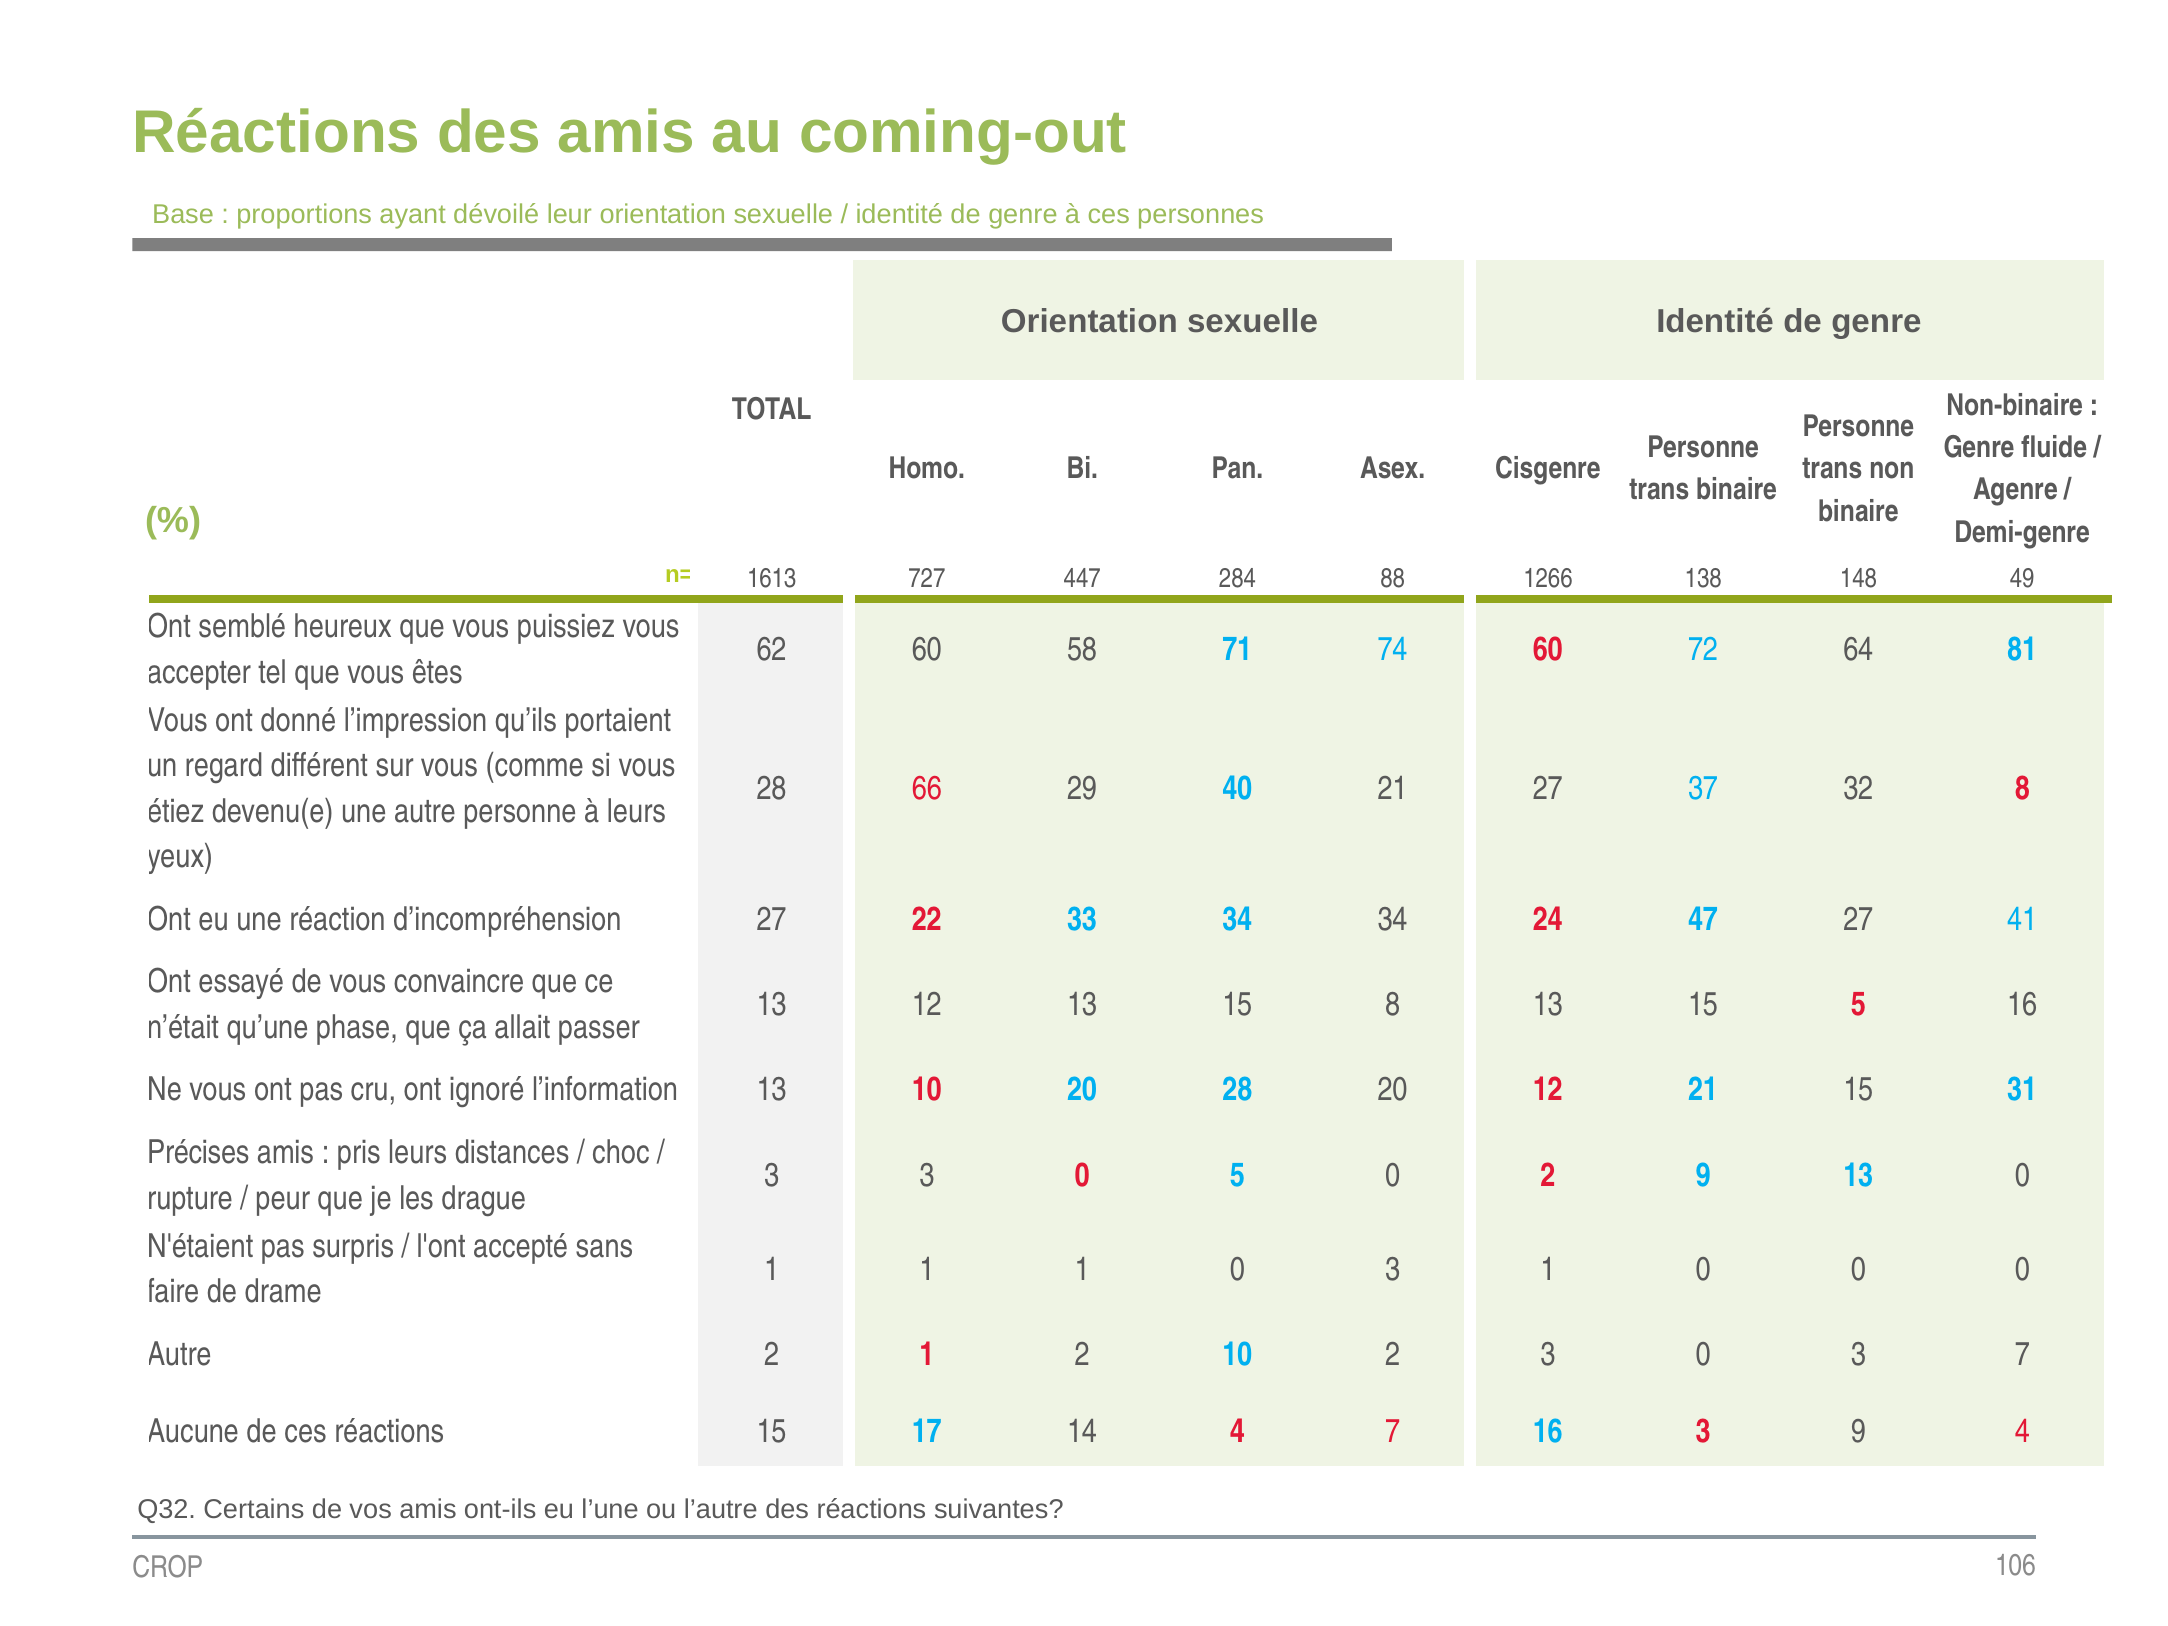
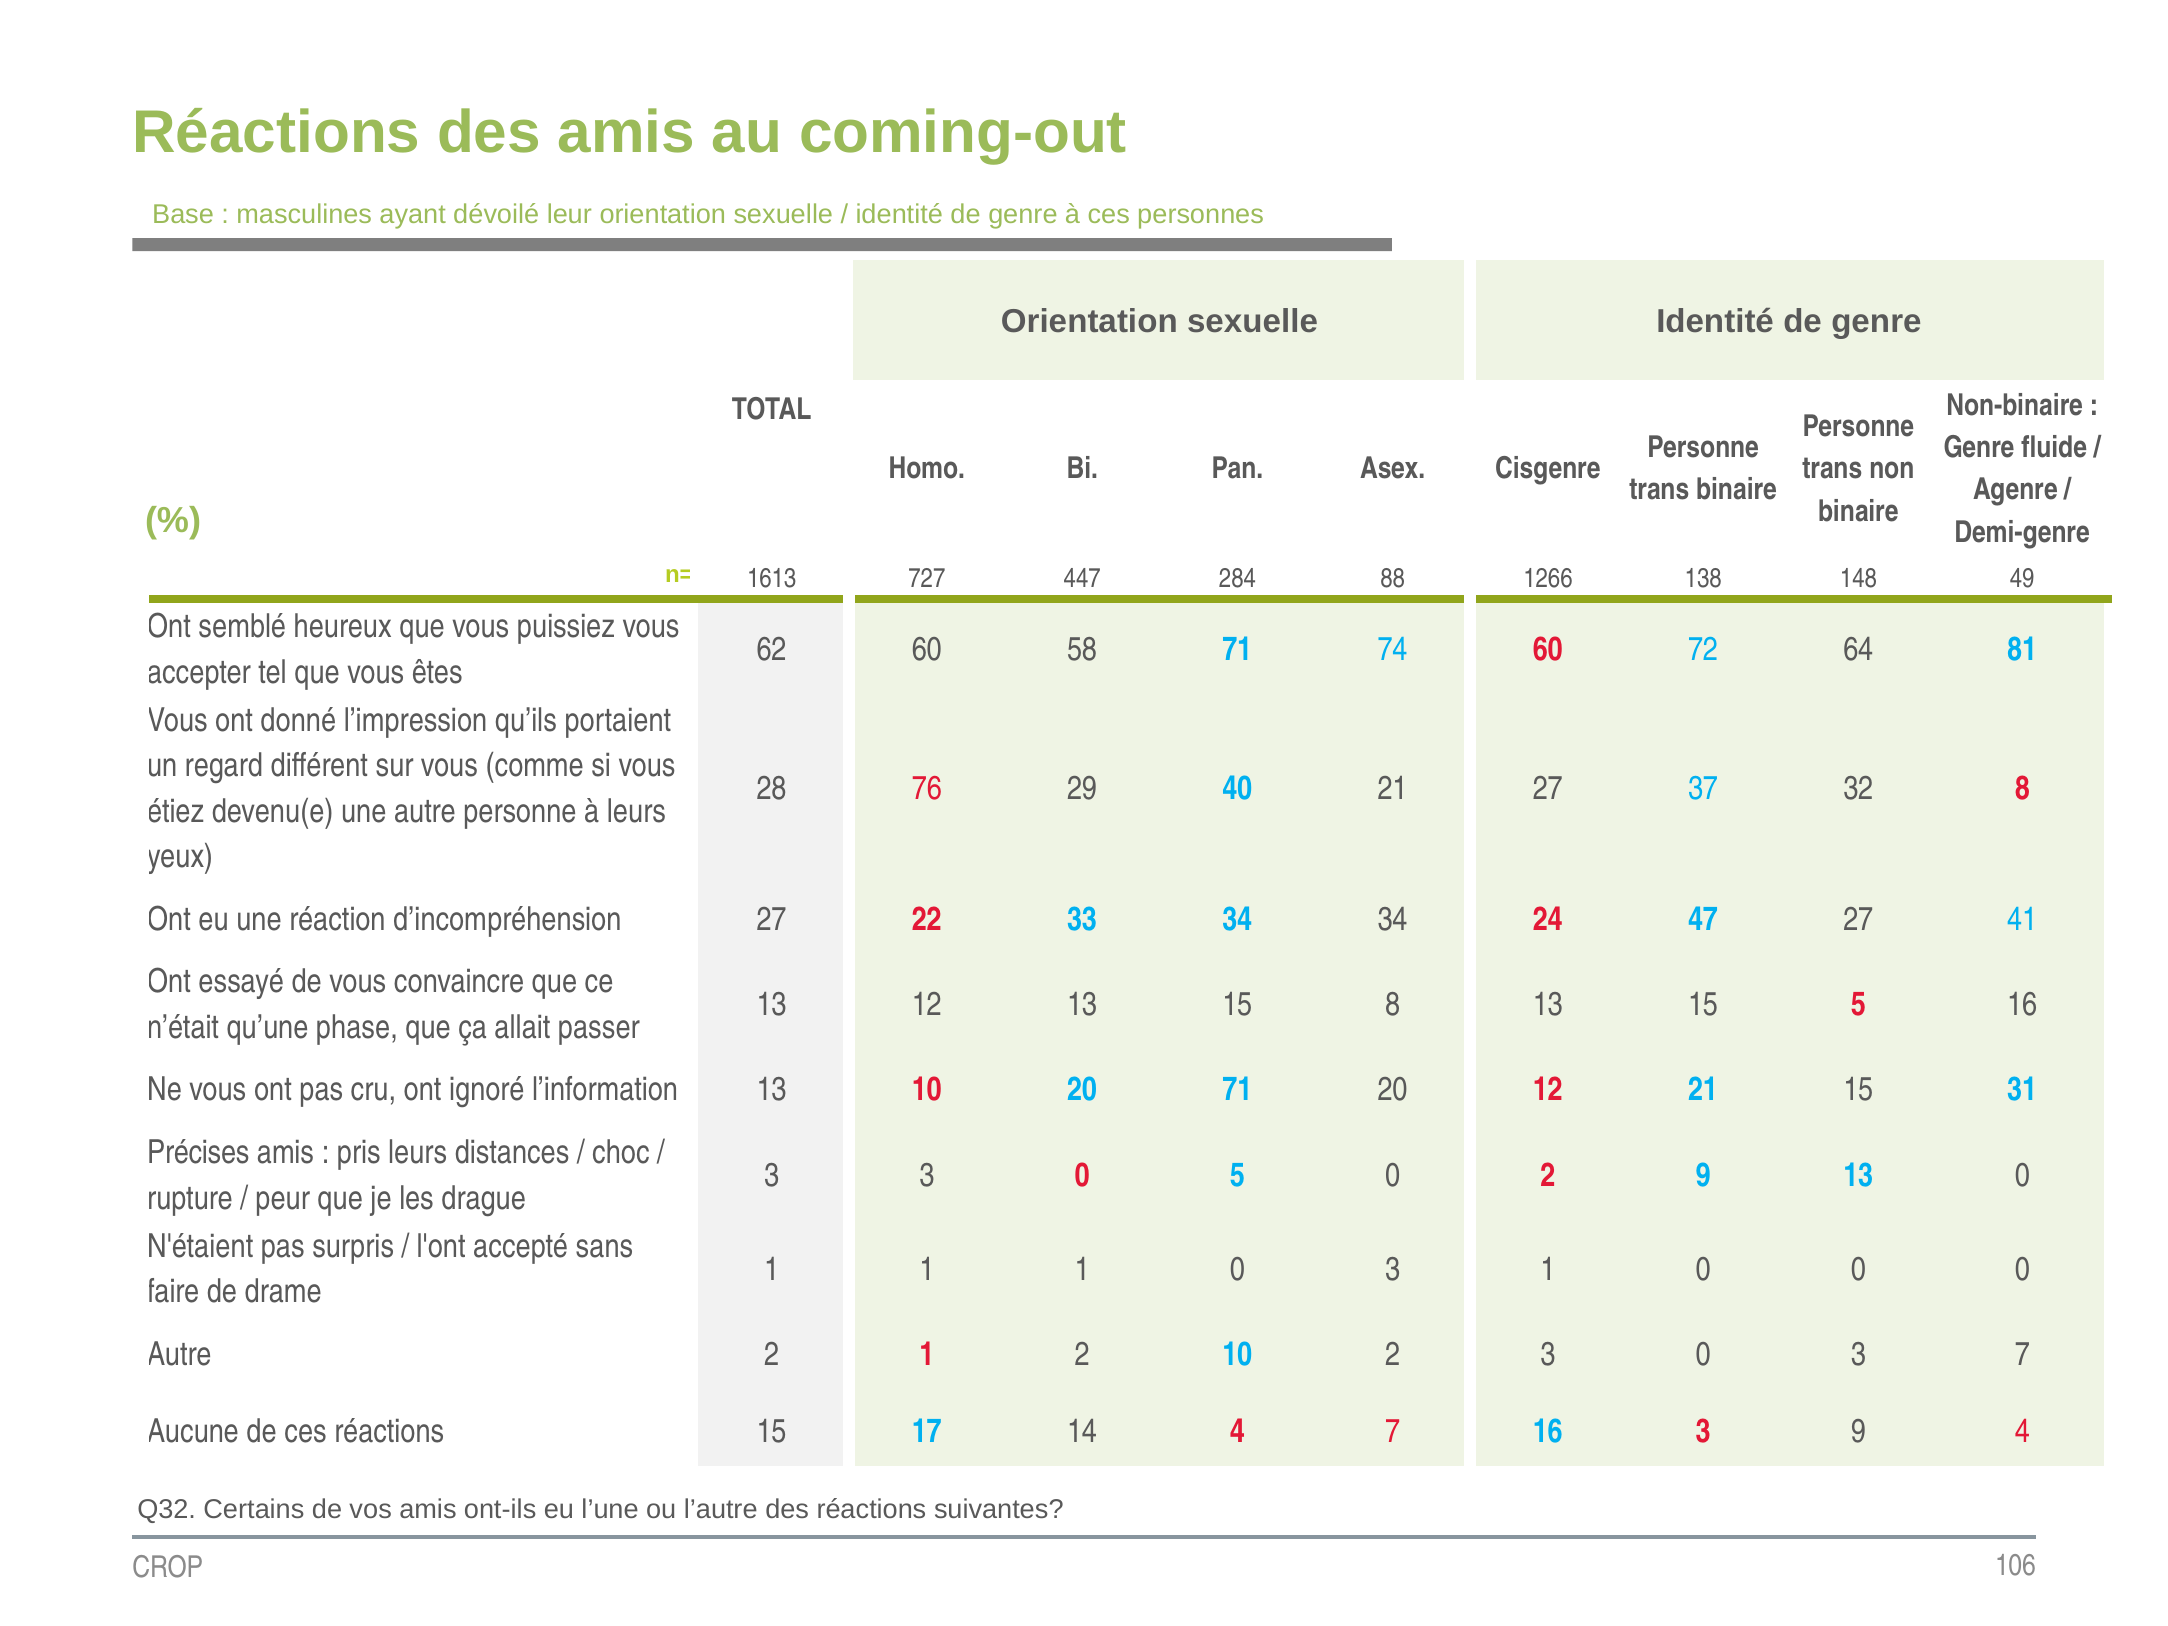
proportions: proportions -> masculines (304, 215)
66: 66 -> 76 (927, 789)
20 28: 28 -> 71 (1237, 1090)
